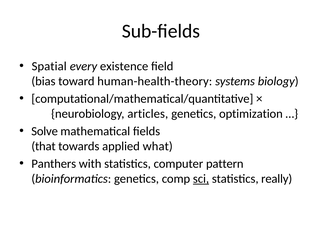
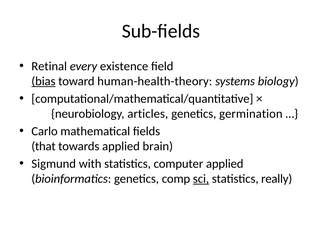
Spatial: Spatial -> Retinal (49, 66)
bias underline: none -> present (43, 81)
optimization: optimization -> germination (251, 114)
Solve: Solve -> Carlo (45, 132)
what: what -> brain (158, 147)
Panthers: Panthers -> Sigmund (54, 164)
computer pattern: pattern -> applied (225, 164)
